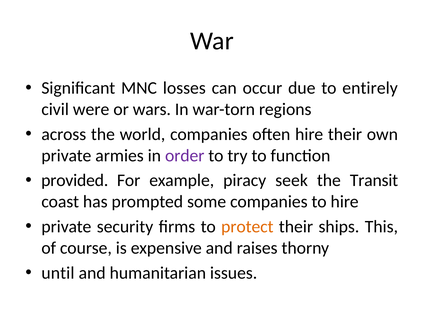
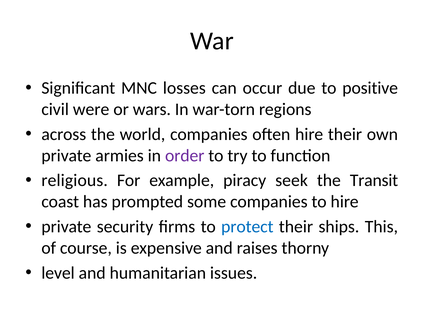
entirely: entirely -> positive (370, 88)
provided: provided -> religious (75, 180)
protect colour: orange -> blue (247, 227)
until: until -> level (58, 273)
